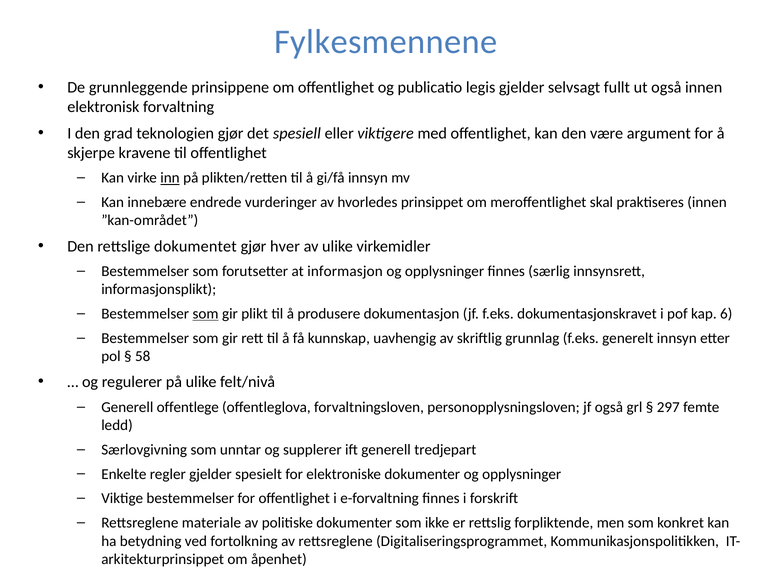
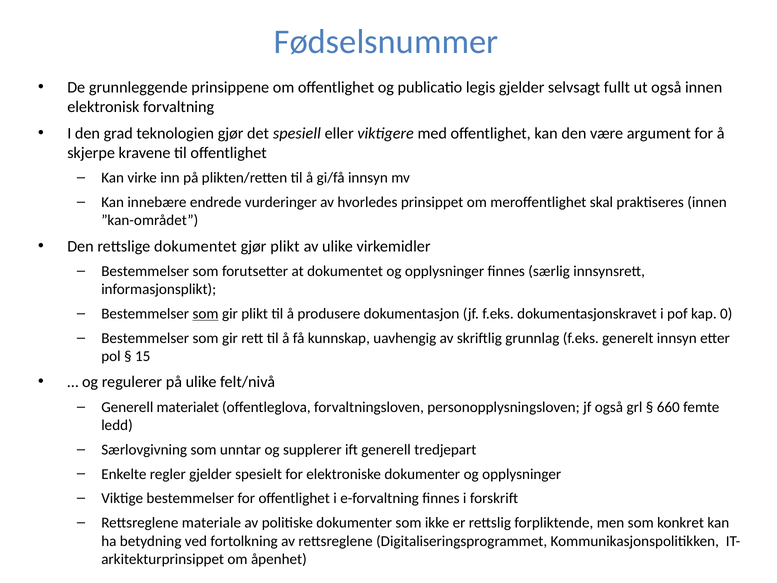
Fylkesmennene: Fylkesmennene -> Fødselsnummer (386, 42)
inn underline: present -> none (170, 178)
gjør hver: hver -> plikt (285, 246)
at informasjon: informasjon -> dokumentet (345, 271)
6: 6 -> 0 (726, 314)
58: 58 -> 15 (143, 356)
offentlege: offentlege -> materialet (188, 407)
297: 297 -> 660 (668, 407)
